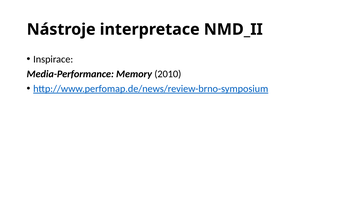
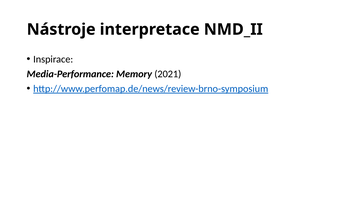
2010: 2010 -> 2021 (168, 74)
